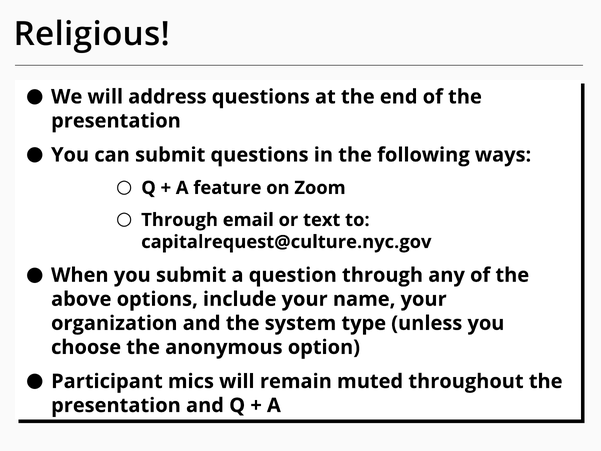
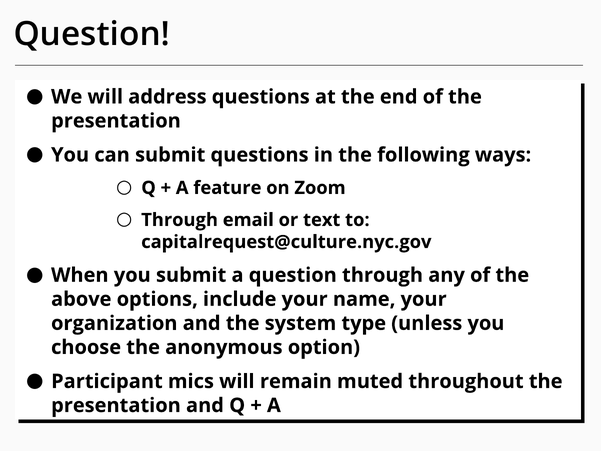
Religious: Religious -> Question (92, 34)
